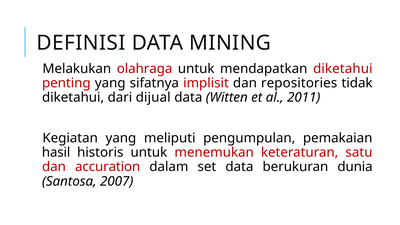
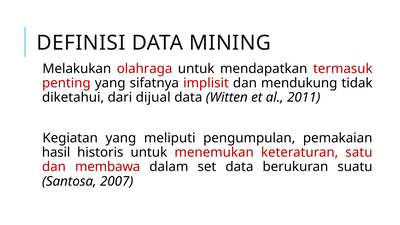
mendapatkan diketahui: diketahui -> termasuk (343, 69)
repositories: repositories -> mendukung (299, 83)
accuration: accuration -> membawa (108, 167)
dunia: dunia -> suatu (355, 167)
